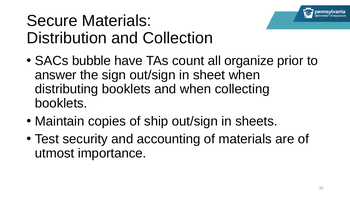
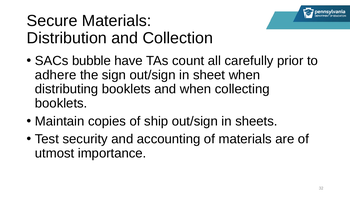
organize: organize -> carefully (249, 61)
answer: answer -> adhere (56, 75)
